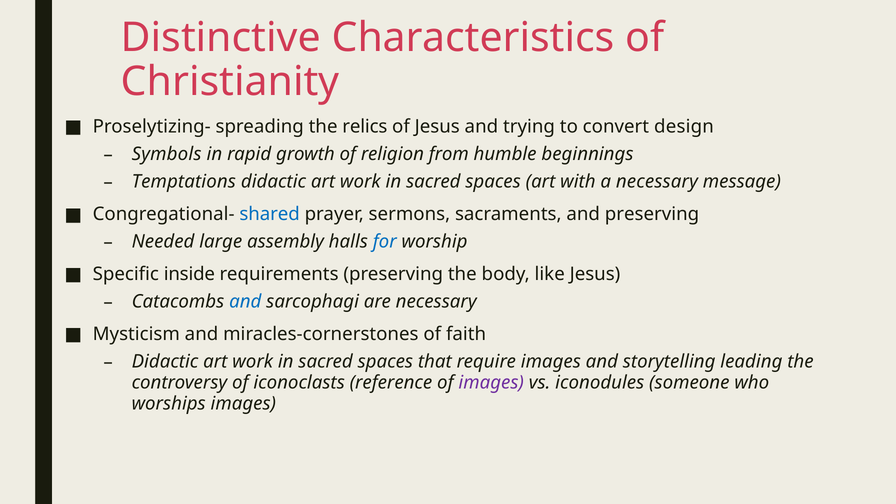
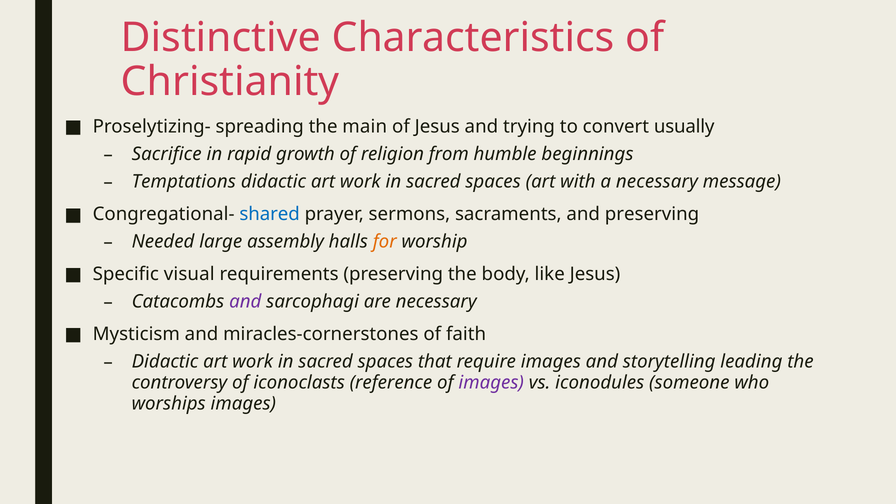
relics: relics -> main (365, 127)
design: design -> usually (684, 127)
Symbols: Symbols -> Sacrifice (167, 154)
for colour: blue -> orange (385, 242)
inside: inside -> visual (189, 274)
and colour: blue -> purple (245, 302)
